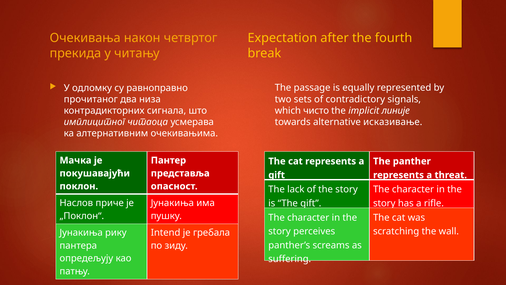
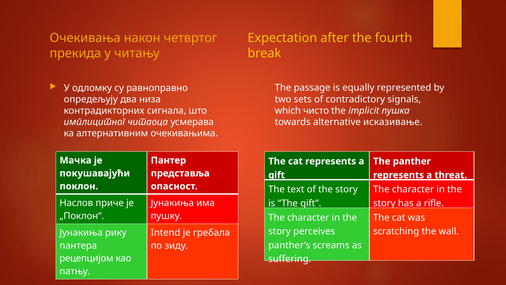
прочитаног: прочитаног -> опредељују (91, 99)
линије: линије -> пушка (396, 110)
lack: lack -> text (296, 189)
опредељују: опредељују -> рецепцијом (86, 258)
